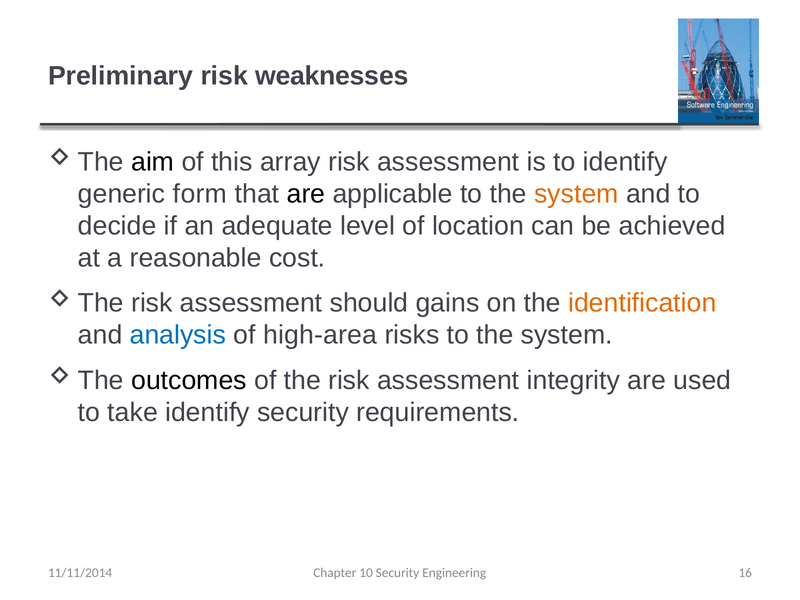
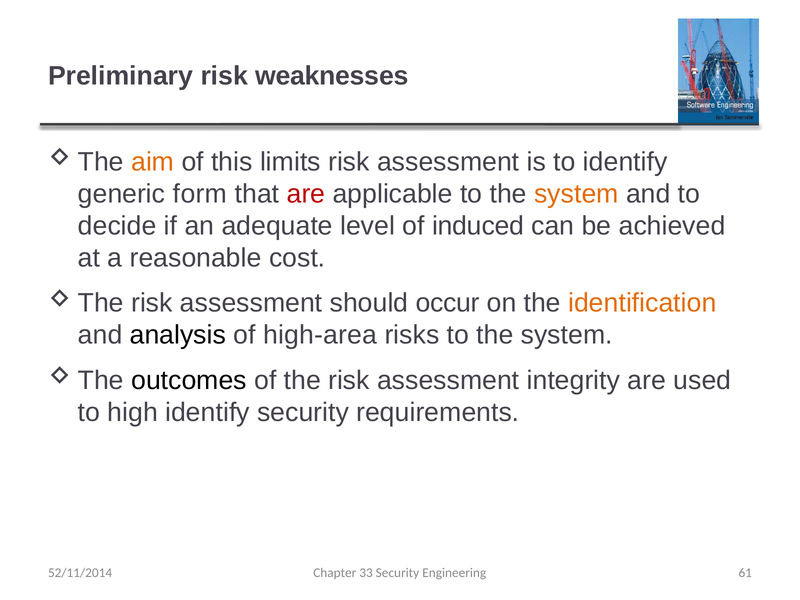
aim colour: black -> orange (153, 162)
array: array -> limits (290, 162)
are colour: black -> red (306, 194)
location: location -> induced (478, 226)
gains: gains -> occur (448, 303)
analysis colour: blue -> black (178, 335)
take: take -> high (133, 413)
10: 10 -> 33 (366, 573)
16: 16 -> 61 (745, 573)
11/11/2014: 11/11/2014 -> 52/11/2014 (80, 573)
